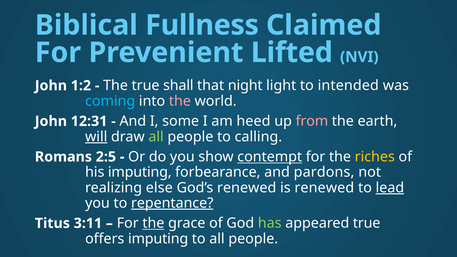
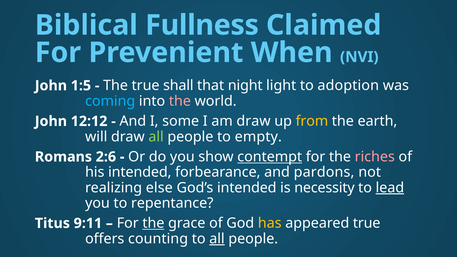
Lifted: Lifted -> When (292, 53)
1:2: 1:2 -> 1:5 (81, 86)
intended: intended -> adoption (348, 86)
12:31: 12:31 -> 12:12 (89, 121)
am heed: heed -> draw (254, 121)
from colour: pink -> yellow (312, 121)
will underline: present -> none (96, 137)
calling: calling -> empty (258, 137)
2:5: 2:5 -> 2:6 (106, 157)
riches colour: yellow -> pink (375, 157)
his imputing: imputing -> intended (140, 172)
God’s renewed: renewed -> intended (247, 188)
is renewed: renewed -> necessity (324, 188)
repentance underline: present -> none (172, 203)
3:11: 3:11 -> 9:11 (88, 223)
has colour: light green -> yellow (270, 223)
offers imputing: imputing -> counting (158, 239)
all underline: none -> present (217, 239)
